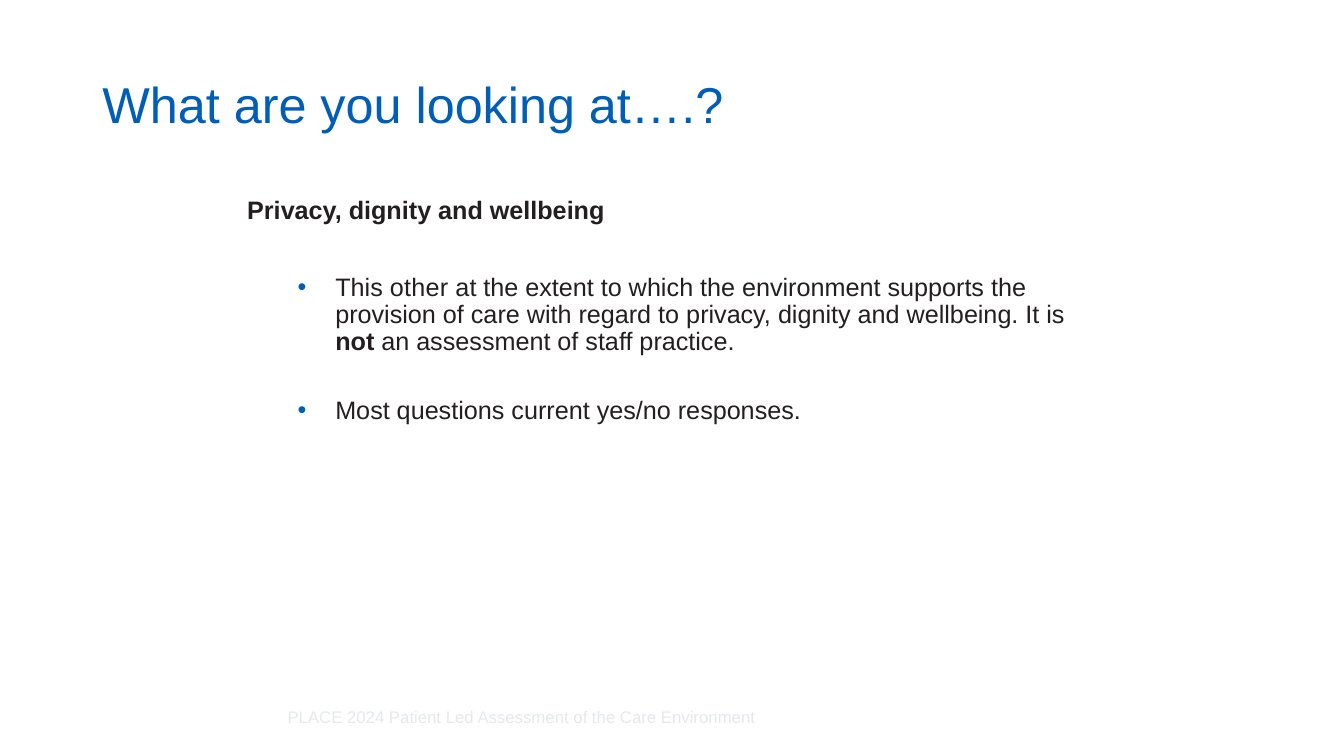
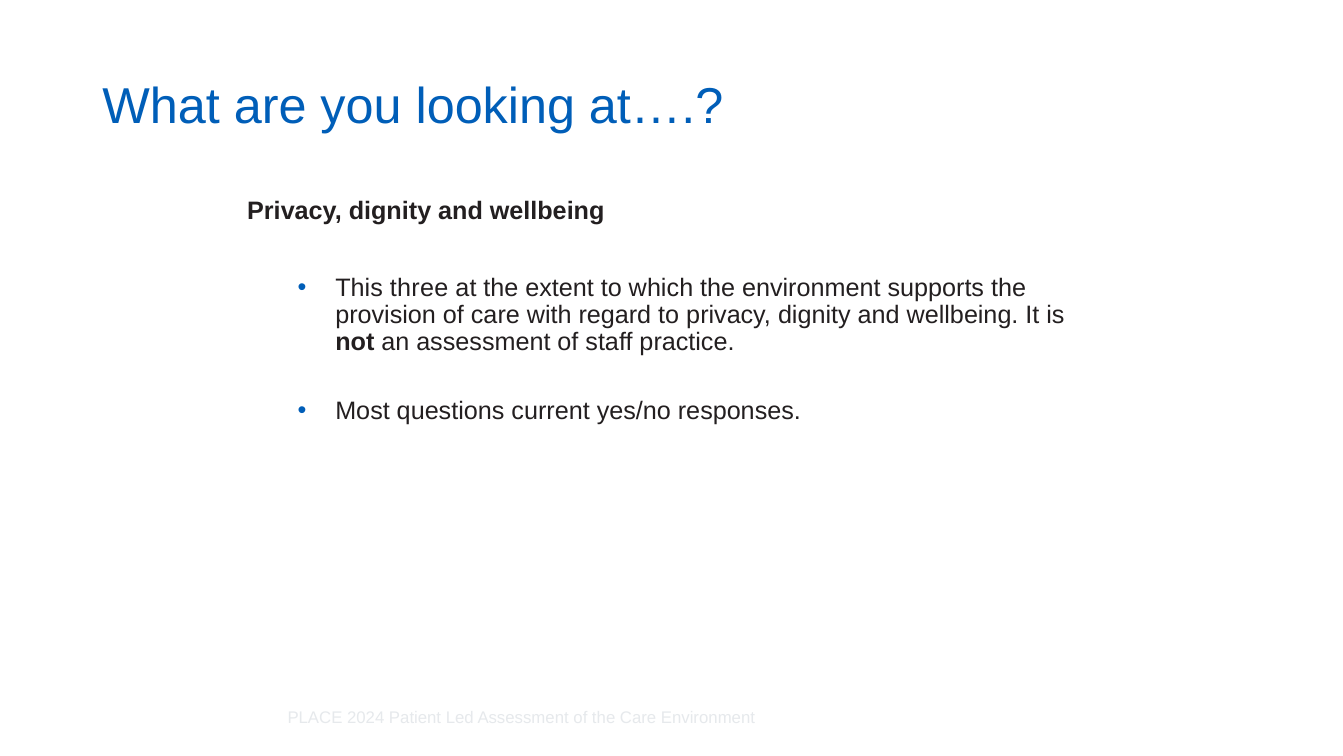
other: other -> three (419, 288)
